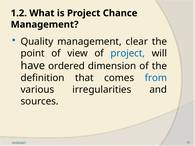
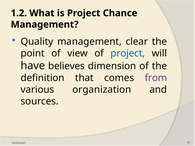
ordered: ordered -> believes (67, 66)
from colour: blue -> purple (156, 78)
irregularities: irregularities -> organization (102, 90)
